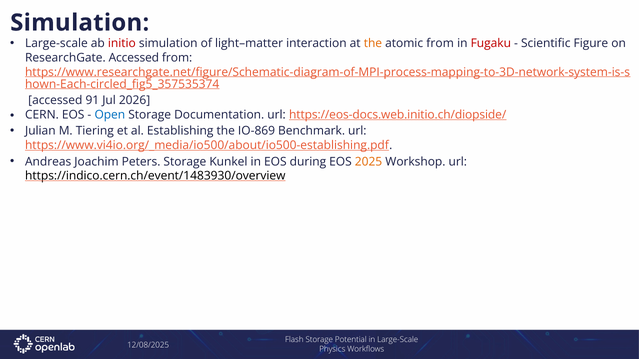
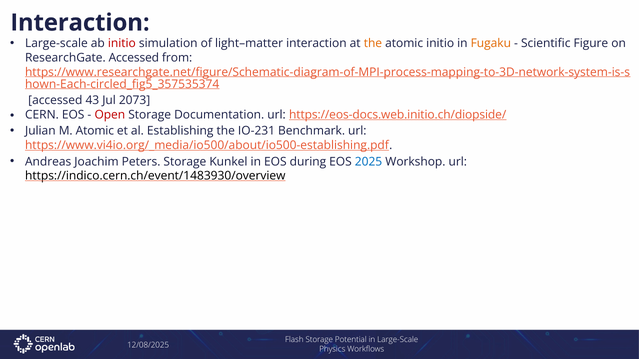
Simulation: Simulation -> Interaction (80, 23)
atomic from: from -> initio (440, 43)
Fugaku colour: red -> orange (491, 43)
91: 91 -> 43 (92, 100)
2026: 2026 -> 2073 (135, 100)
Open colour: blue -> red (110, 115)
M Tiering: Tiering -> Atomic (95, 131)
IO-869: IO-869 -> IO-231 (257, 131)
2025 colour: orange -> blue (369, 162)
